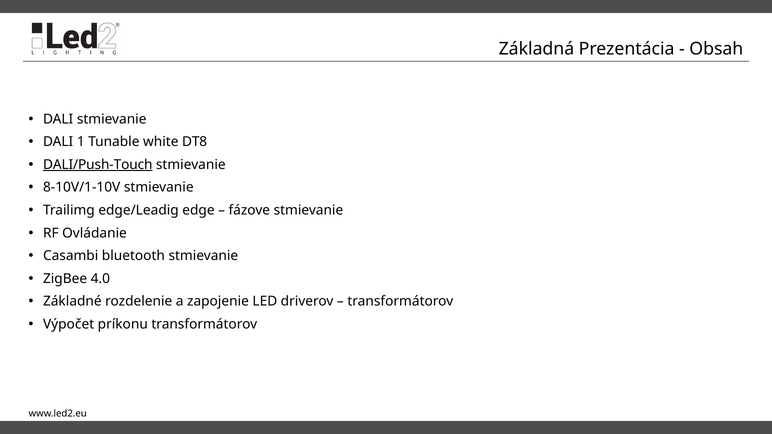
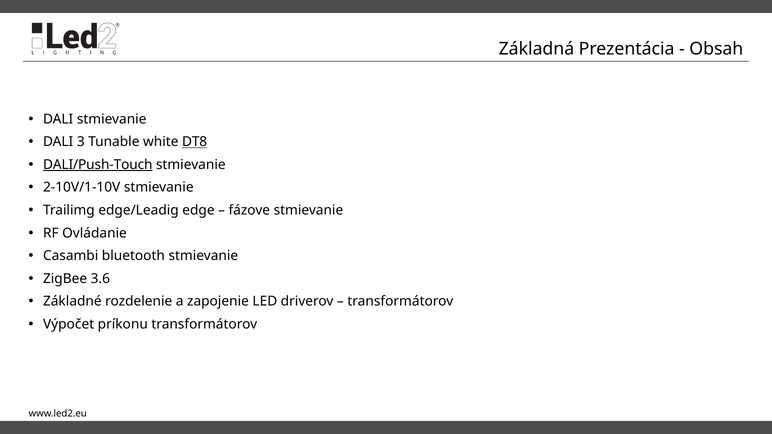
1: 1 -> 3 (81, 142)
DT8 underline: none -> present (195, 142)
8-10V/1-10V: 8-10V/1-10V -> 2-10V/1-10V (82, 188)
4.0: 4.0 -> 3.6 (100, 279)
